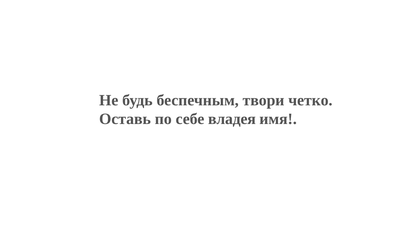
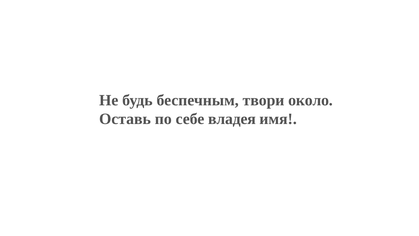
четко: четко -> около (310, 100)
